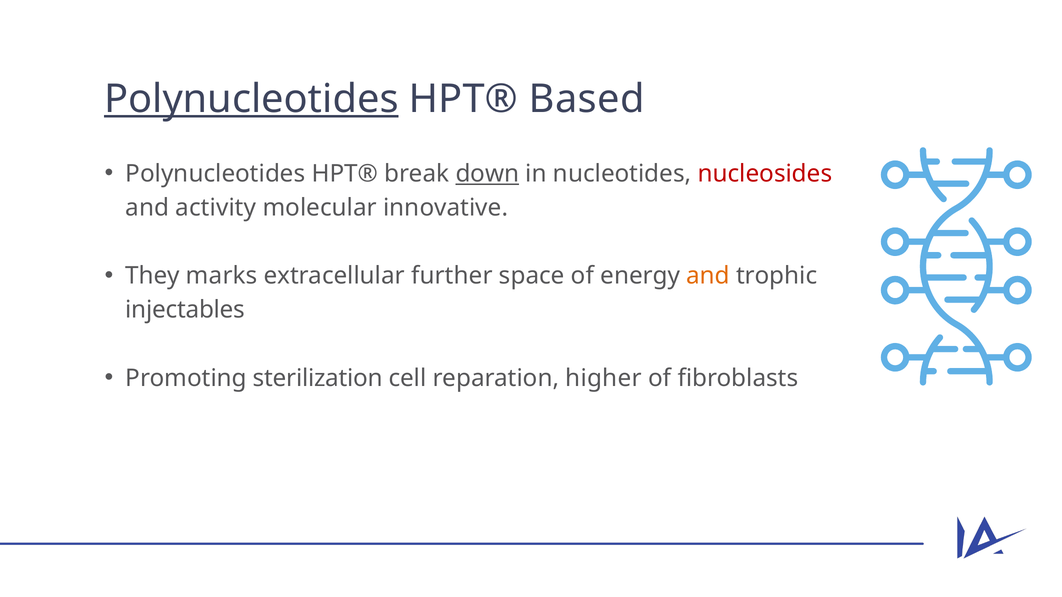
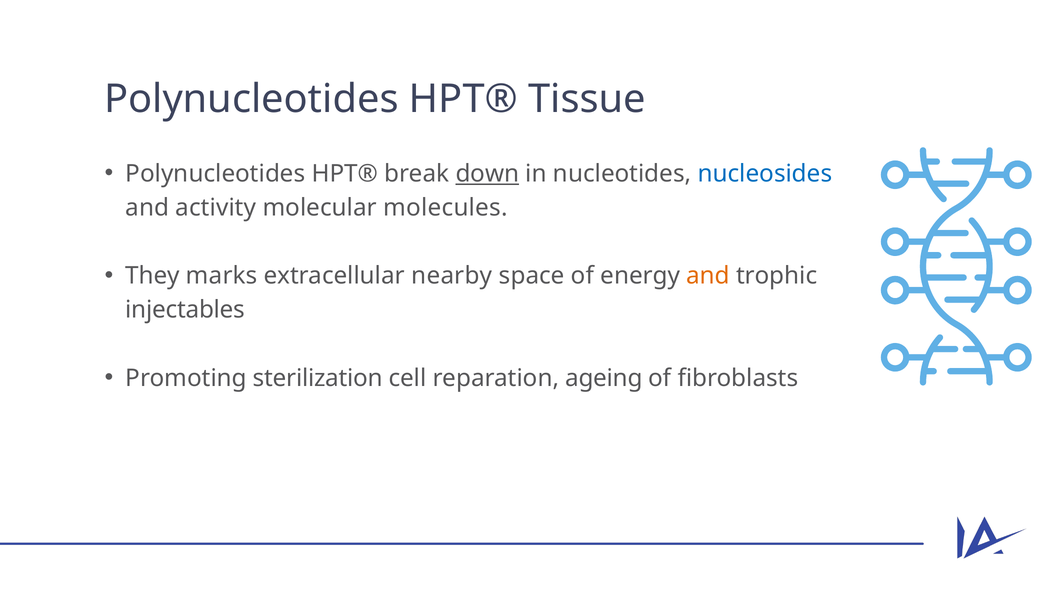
Polynucleotides underline: present -> none (251, 99)
Based: Based -> Tissue (587, 99)
nucleosides colour: red -> blue (765, 174)
innovative: innovative -> molecules (445, 208)
further: further -> nearby (452, 276)
higher: higher -> ageing (604, 378)
